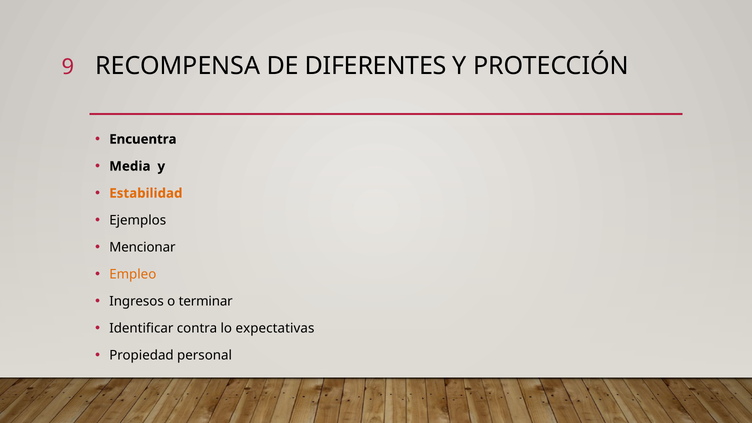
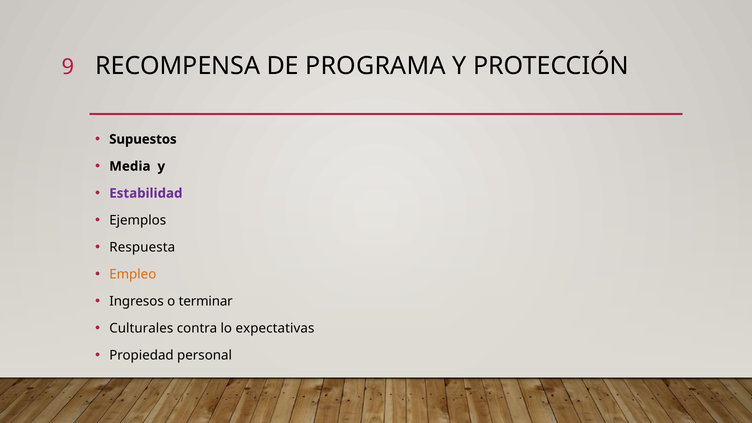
DIFERENTES: DIFERENTES -> PROGRAMA (375, 66)
Encuentra: Encuentra -> Supuestos (143, 139)
Estabilidad colour: orange -> purple (146, 193)
Mencionar: Mencionar -> Respuesta (142, 247)
Identificar: Identificar -> Culturales (141, 328)
